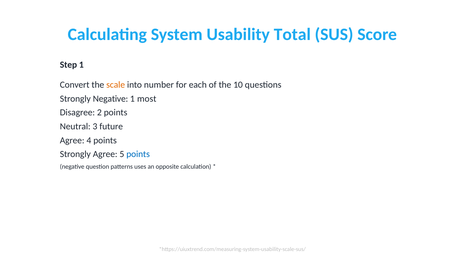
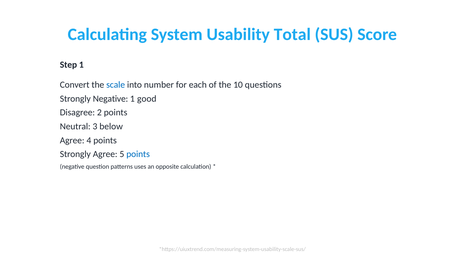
scale colour: orange -> blue (116, 85)
most: most -> good (147, 99)
future: future -> below (111, 127)
